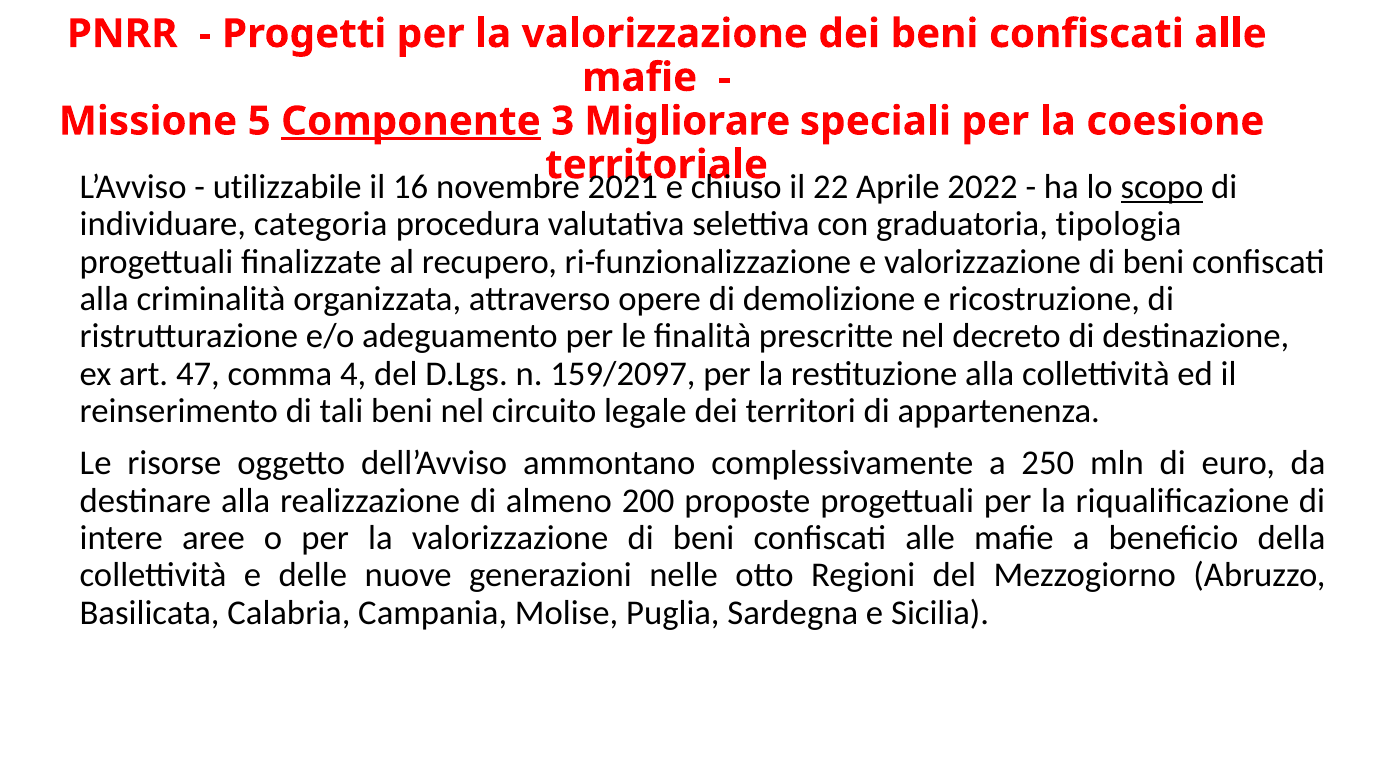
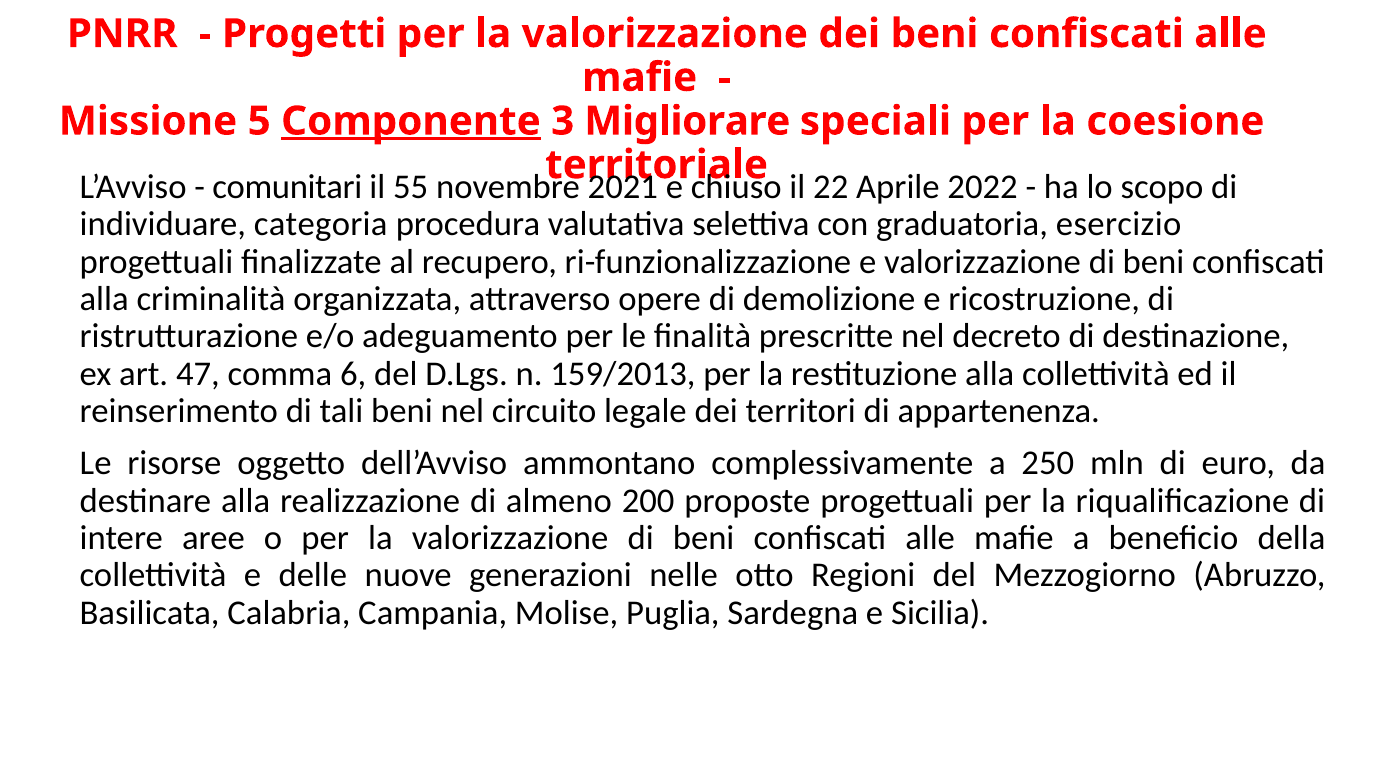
utilizzabile: utilizzabile -> comunitari (287, 187)
16: 16 -> 55 (411, 187)
scopo underline: present -> none (1162, 187)
tipologia: tipologia -> esercizio (1119, 224)
4: 4 -> 6 (353, 374)
159/2097: 159/2097 -> 159/2013 (623, 374)
